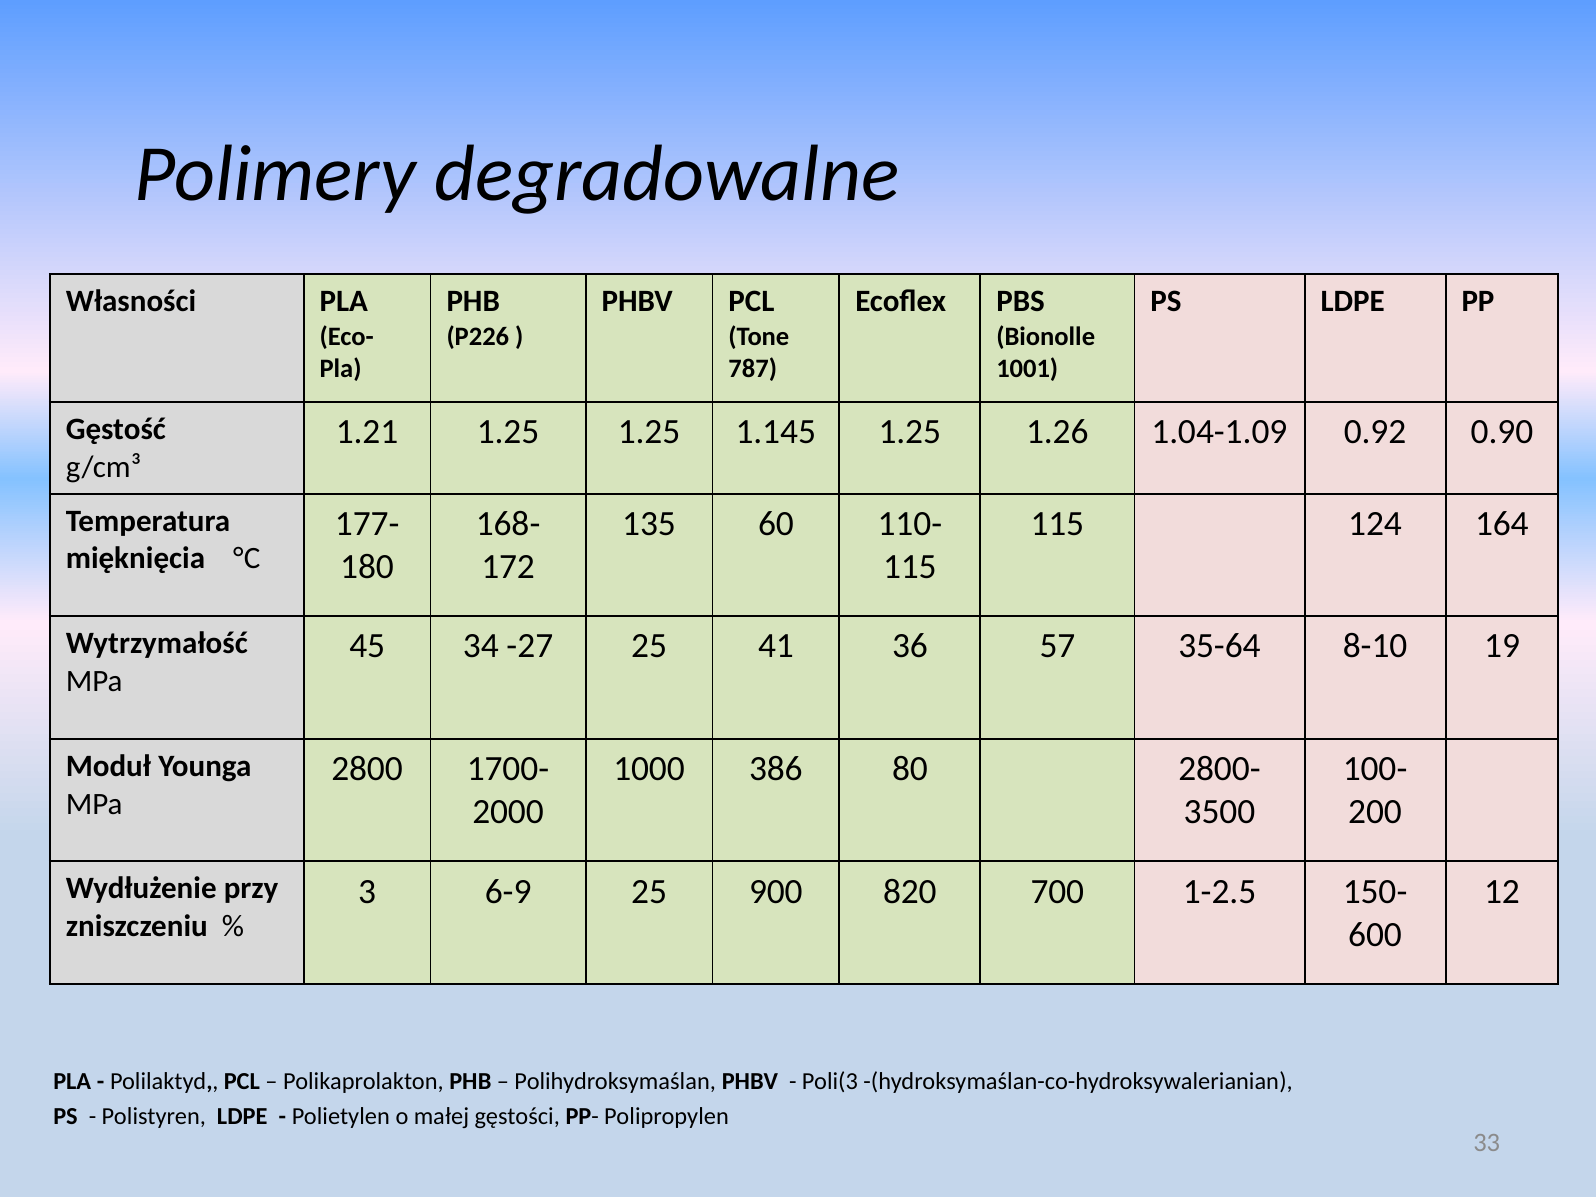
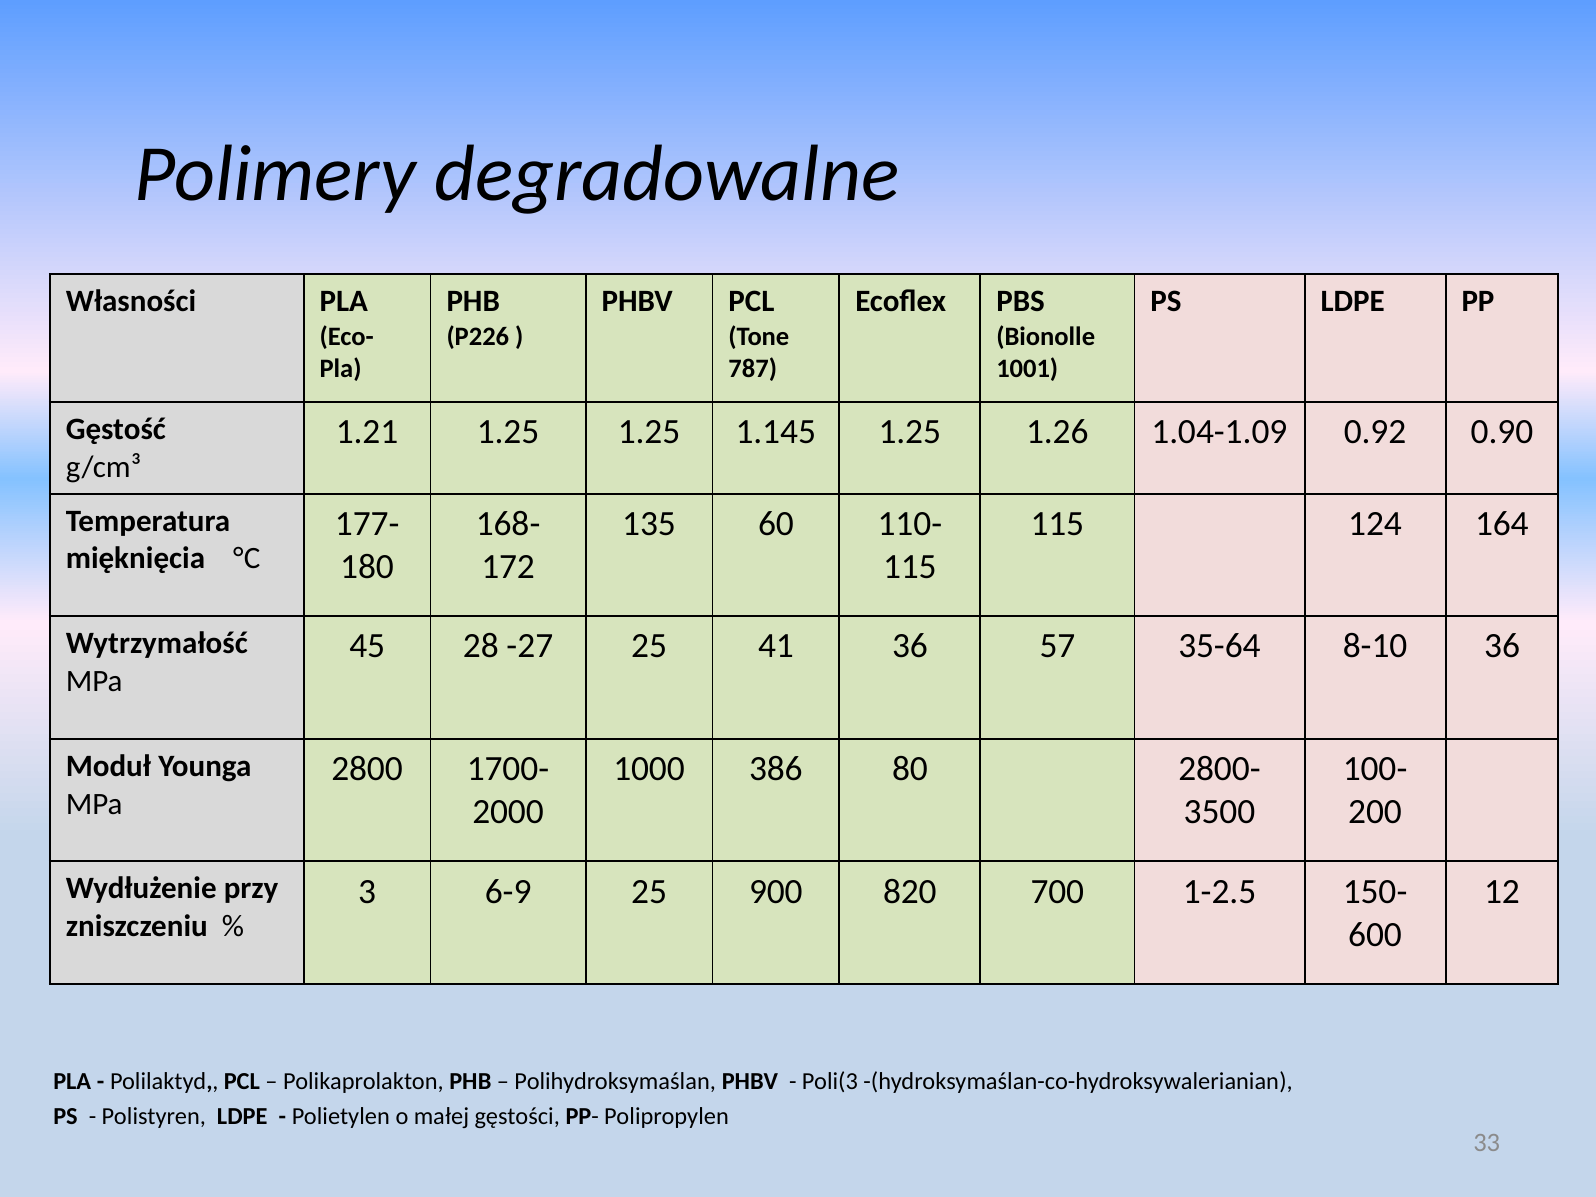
34: 34 -> 28 (481, 646)
8-10 19: 19 -> 36 (1502, 646)
